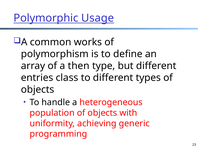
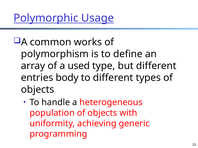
then: then -> used (79, 66)
class: class -> body (67, 78)
